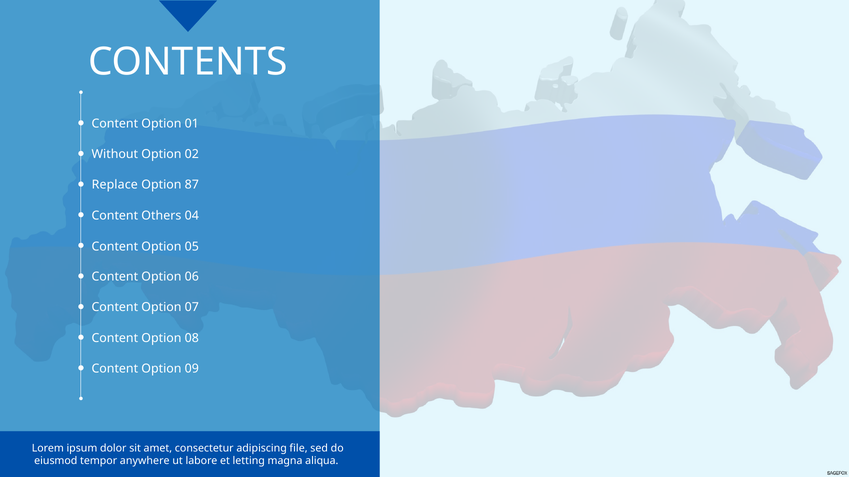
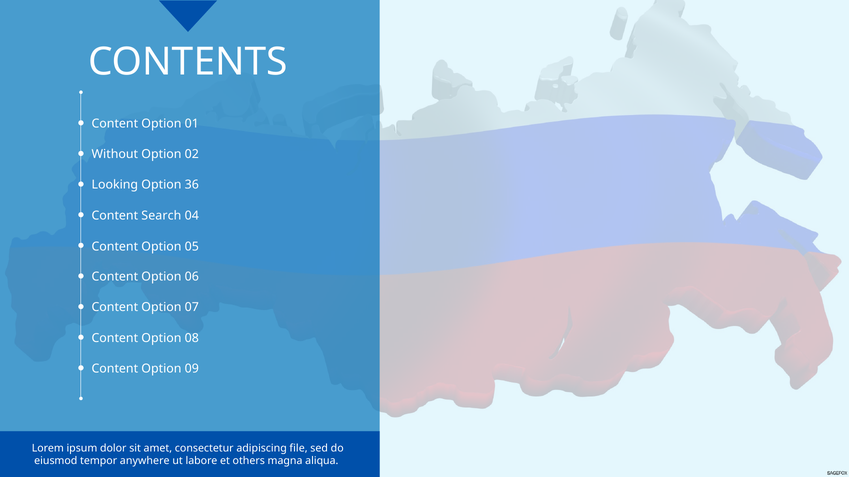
Replace: Replace -> Looking (115, 185)
87: 87 -> 36 (192, 185)
Others: Others -> Search (161, 216)
letting: letting -> others (249, 461)
